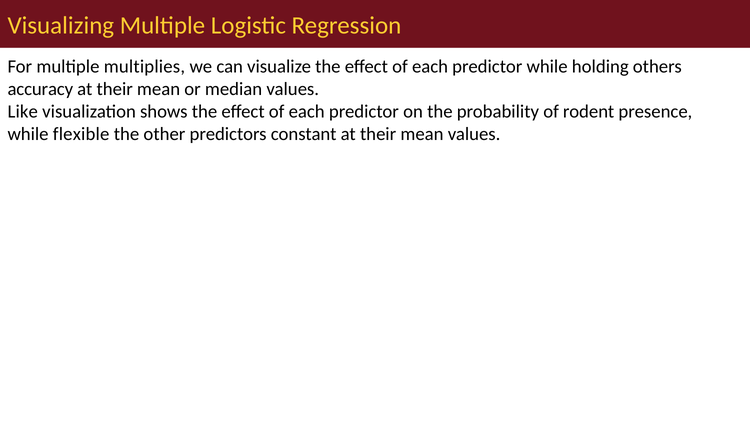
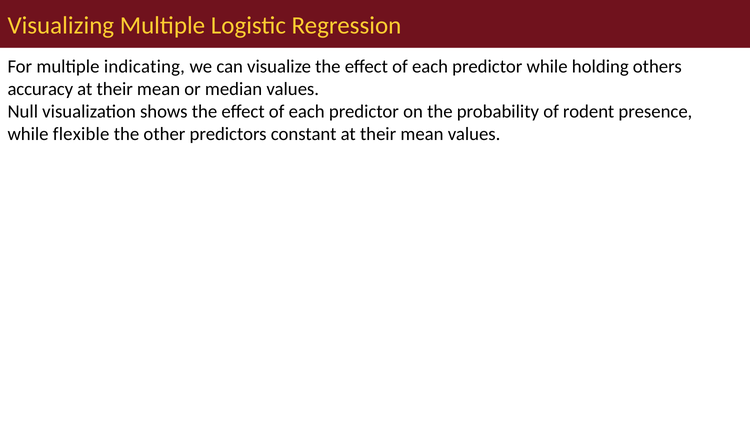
multiplies: multiplies -> indicating (144, 67)
Like: Like -> Null (23, 112)
